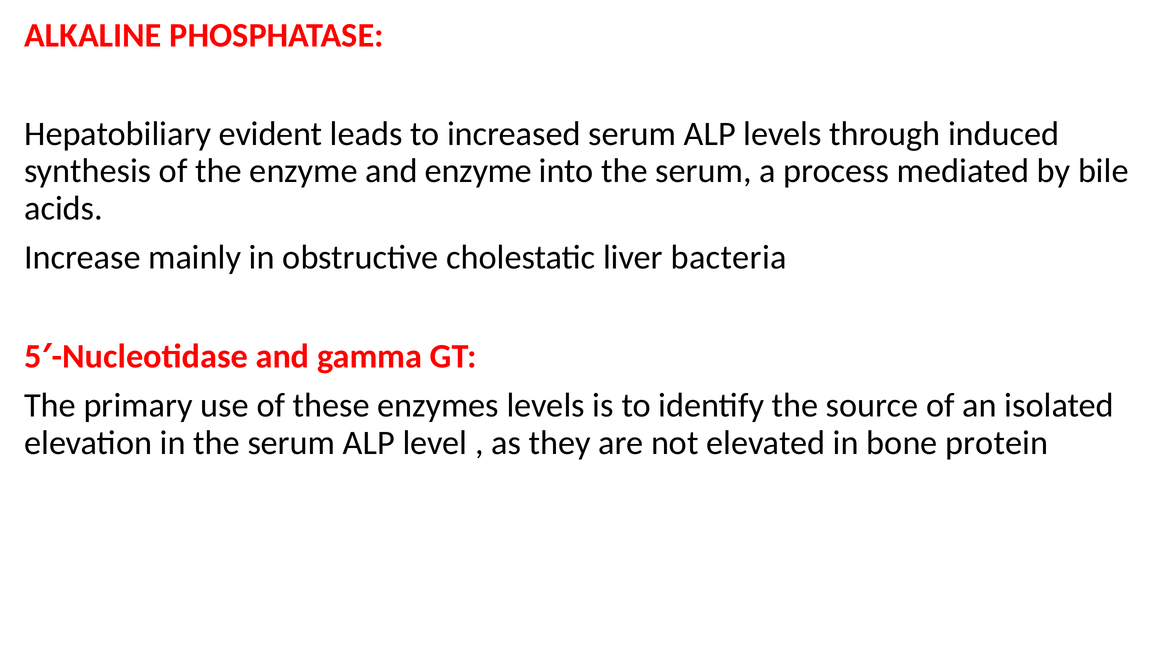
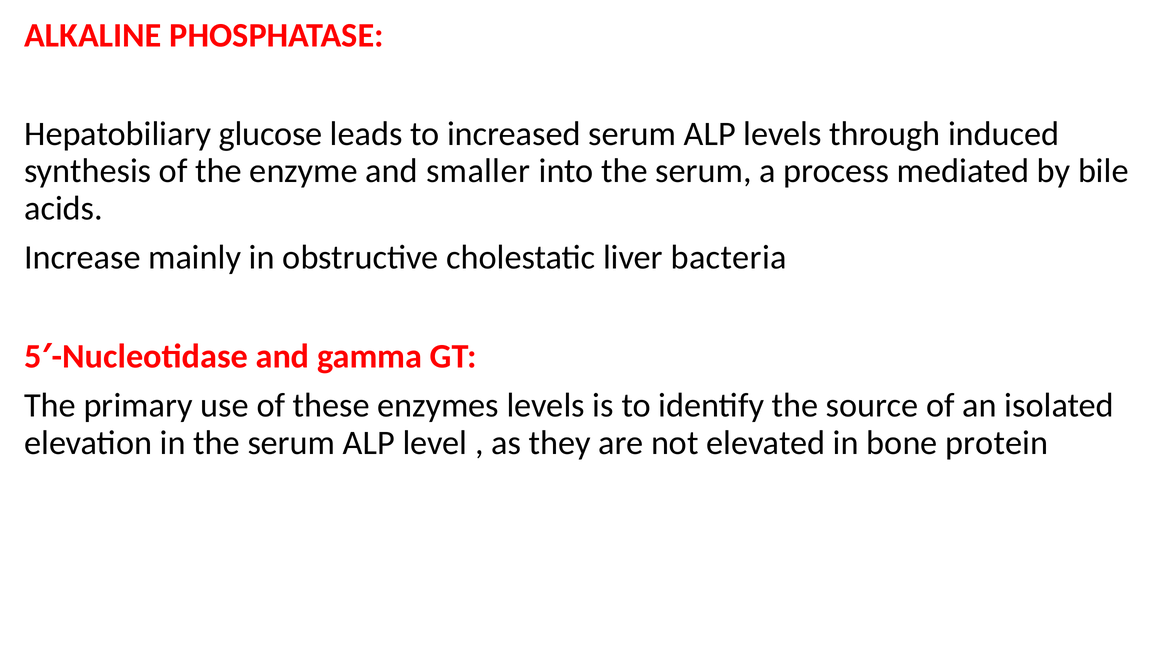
evident: evident -> glucose (271, 134)
and enzyme: enzyme -> smaller (478, 171)
